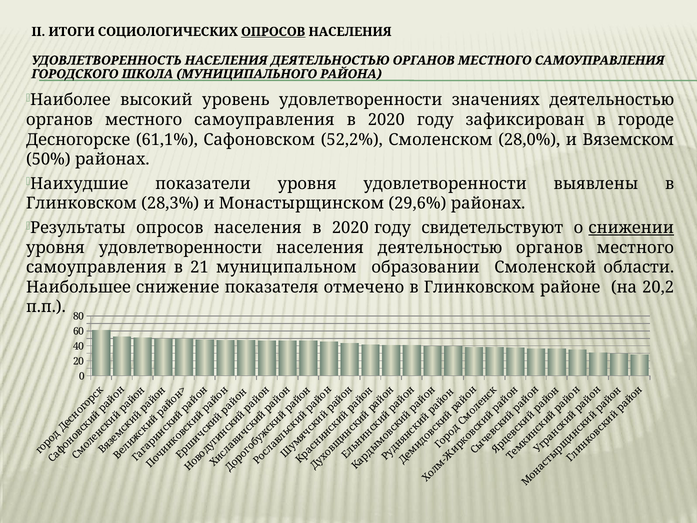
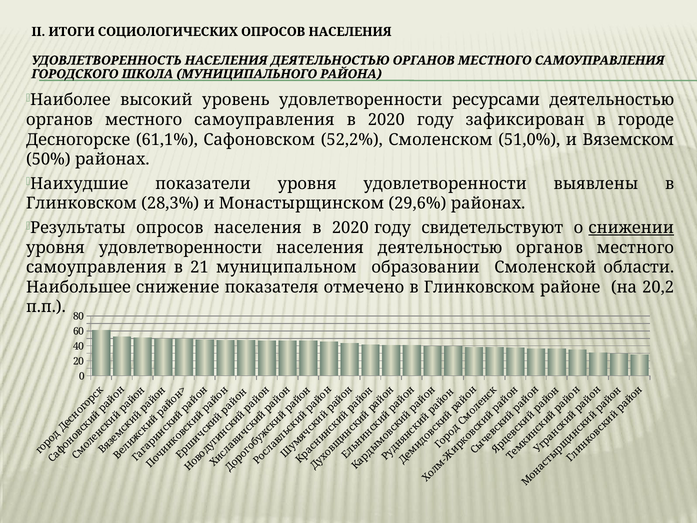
ОПРОСОВ underline: present -> none (273, 32)
значениях: значениях -> ресурсами (496, 100)
28,0%: 28,0% -> 51,0% (529, 140)
